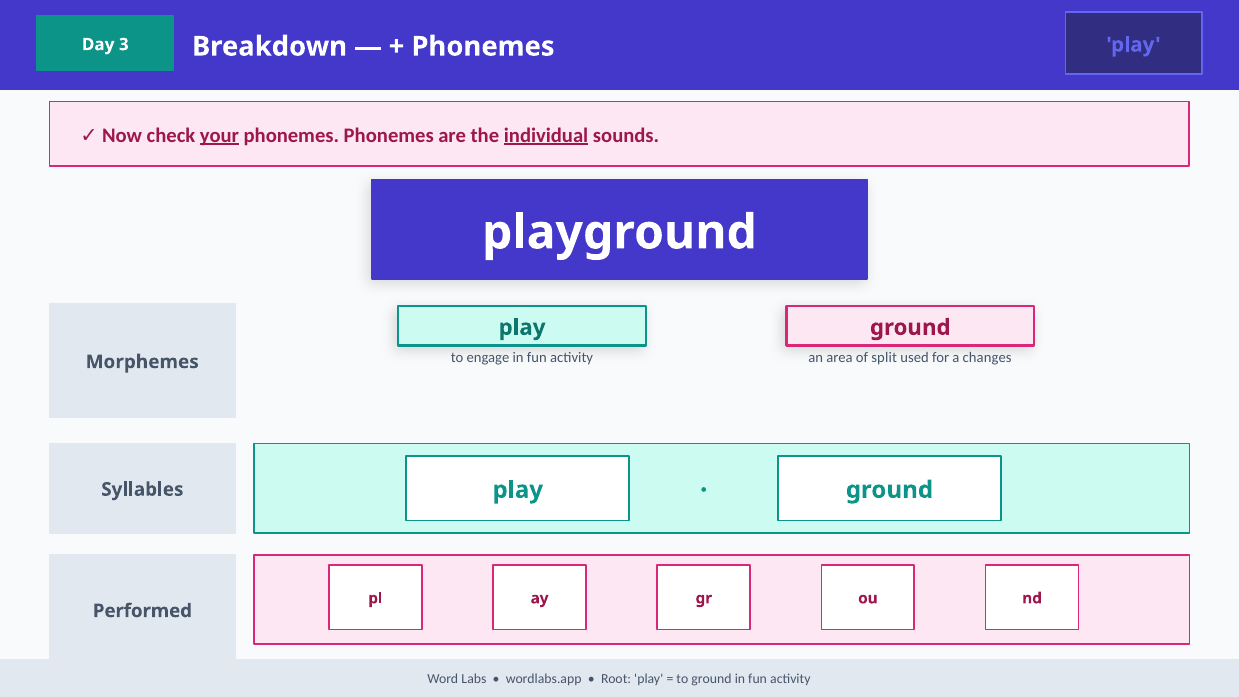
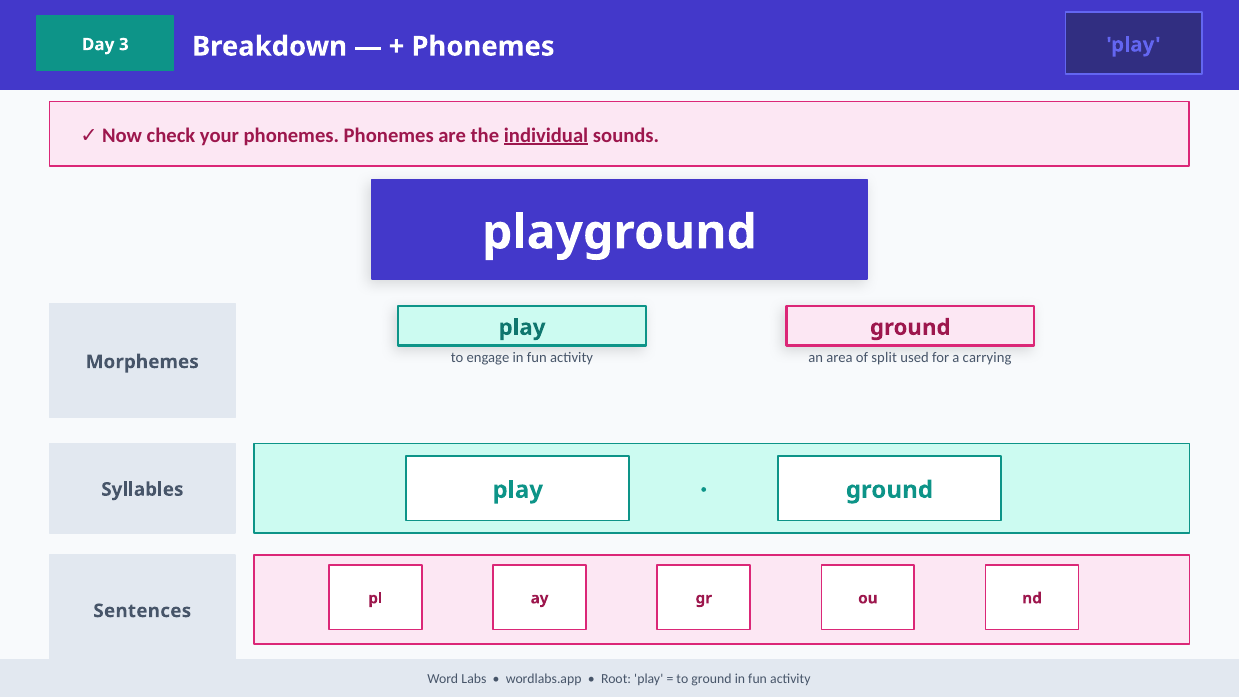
your underline: present -> none (219, 135)
changes: changes -> carrying (987, 358)
Performed: Performed -> Sentences (142, 611)
